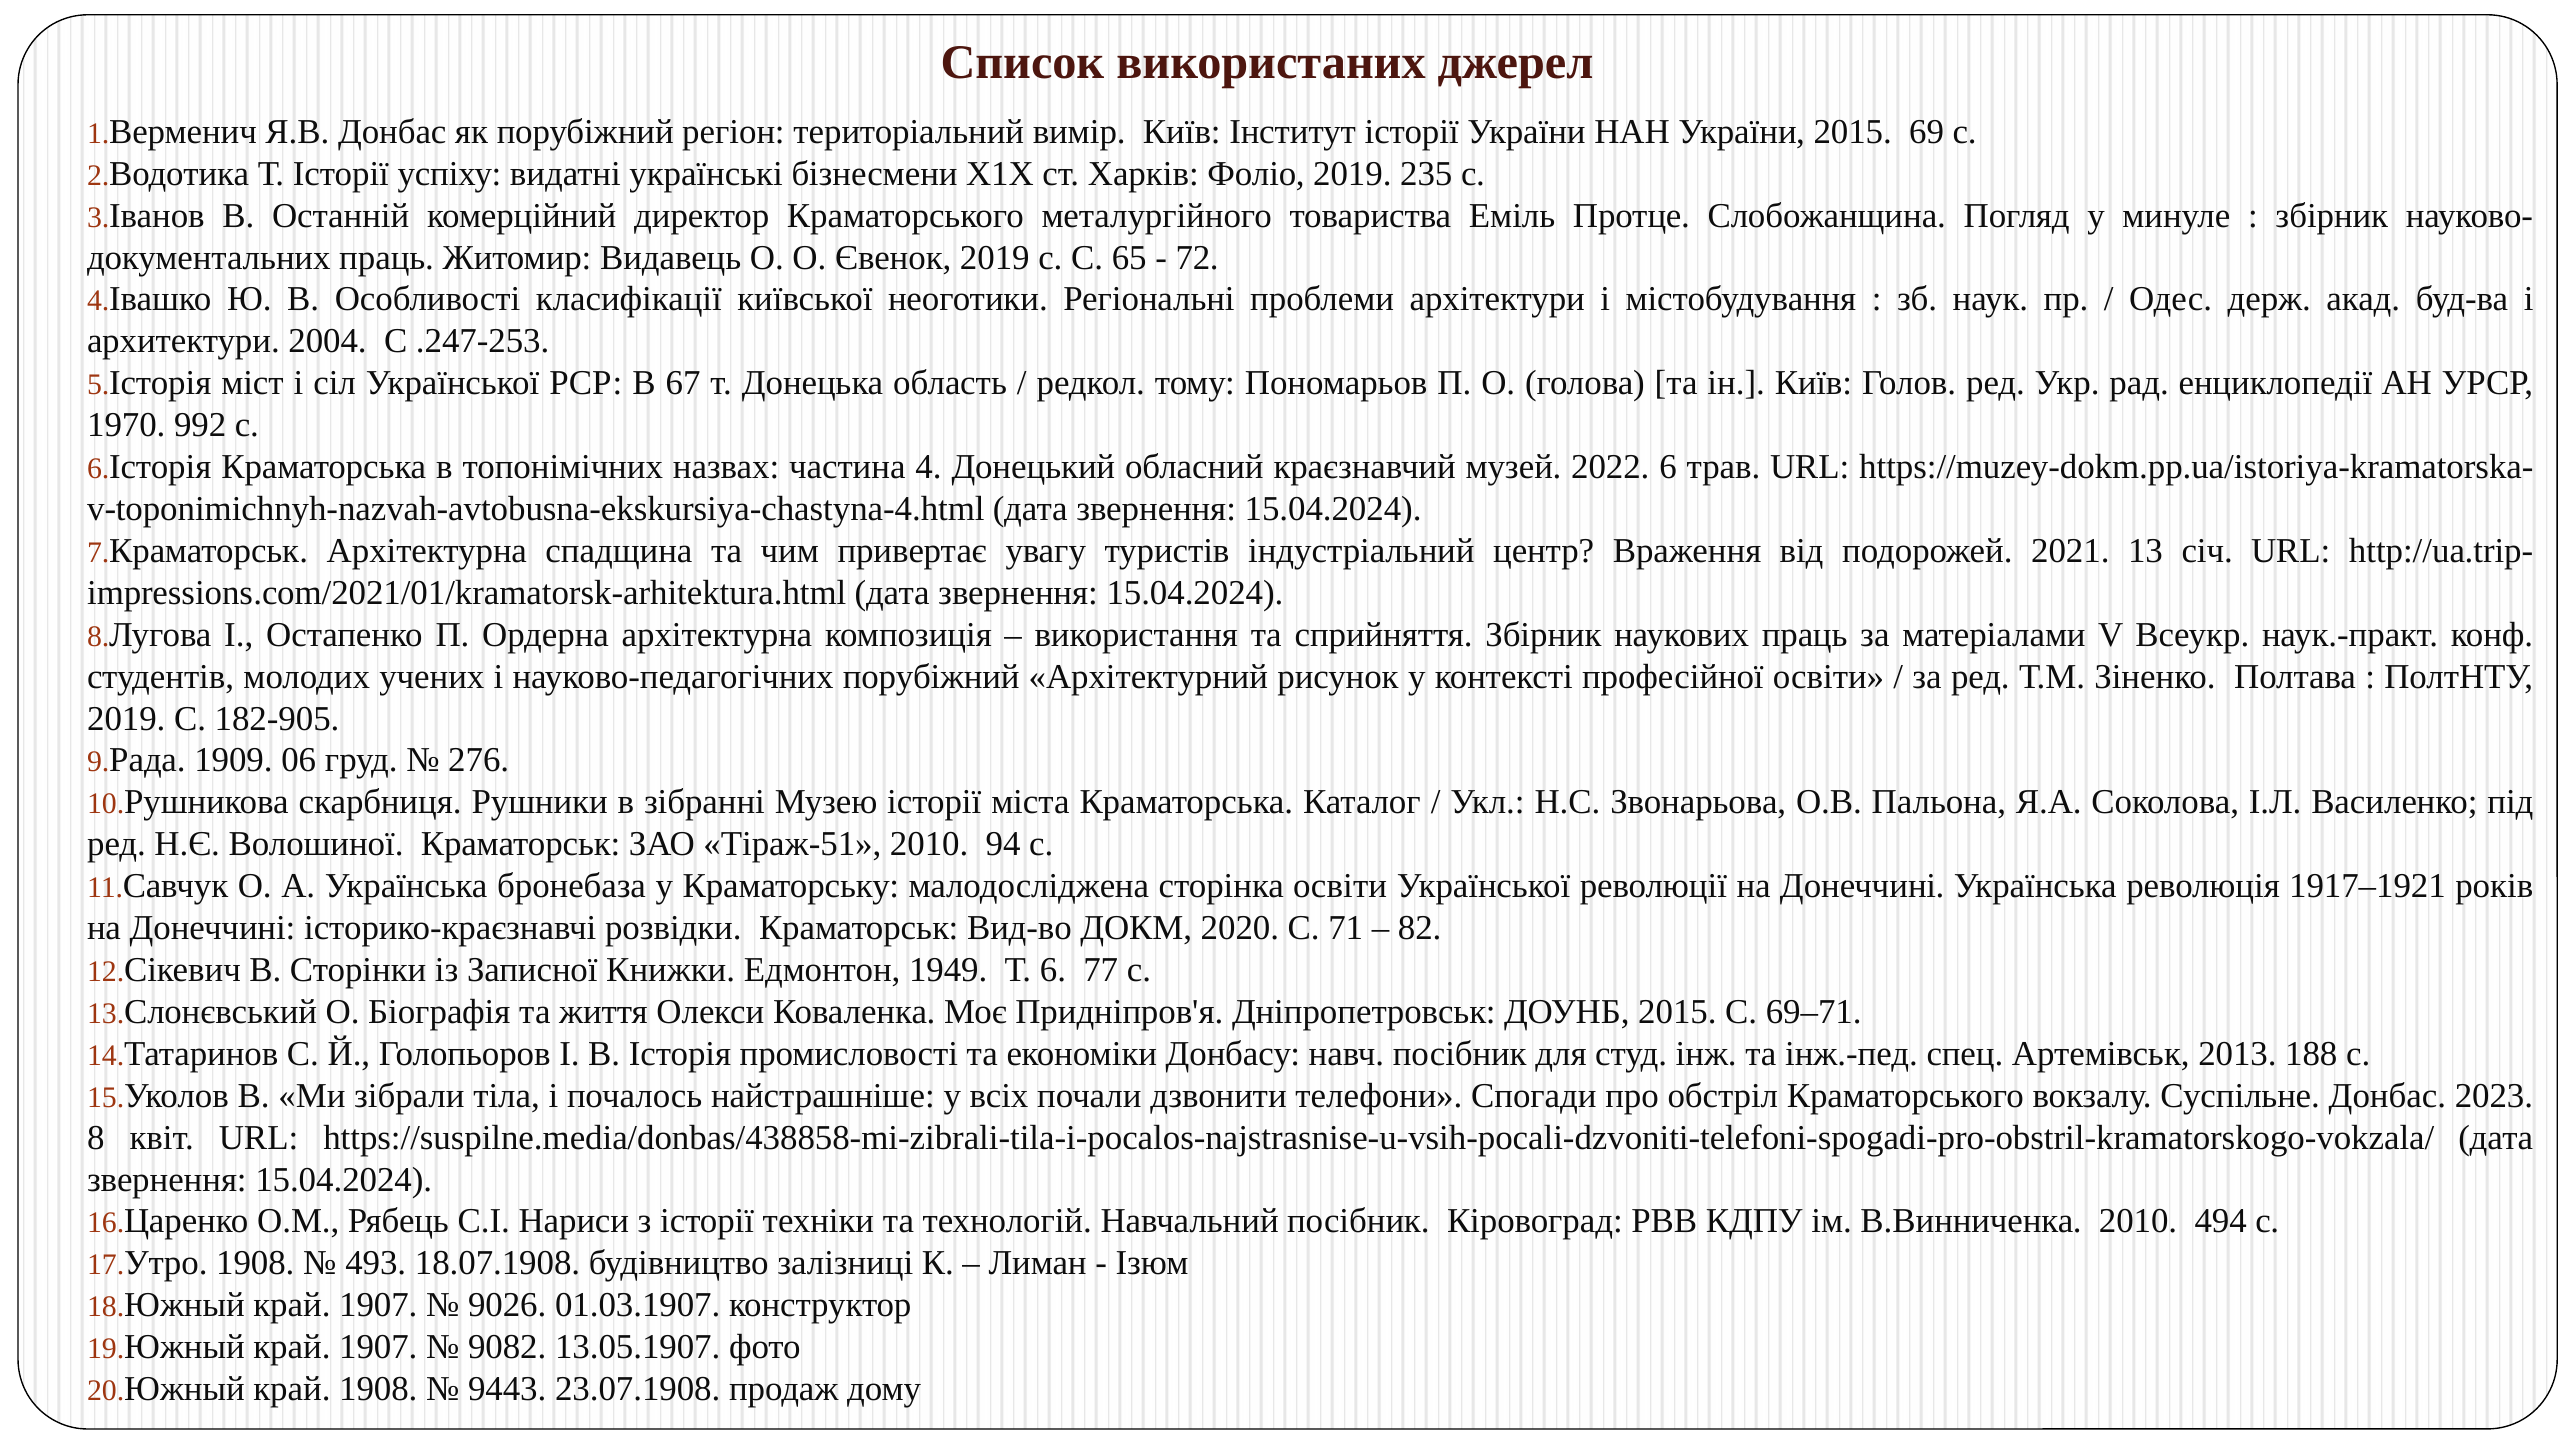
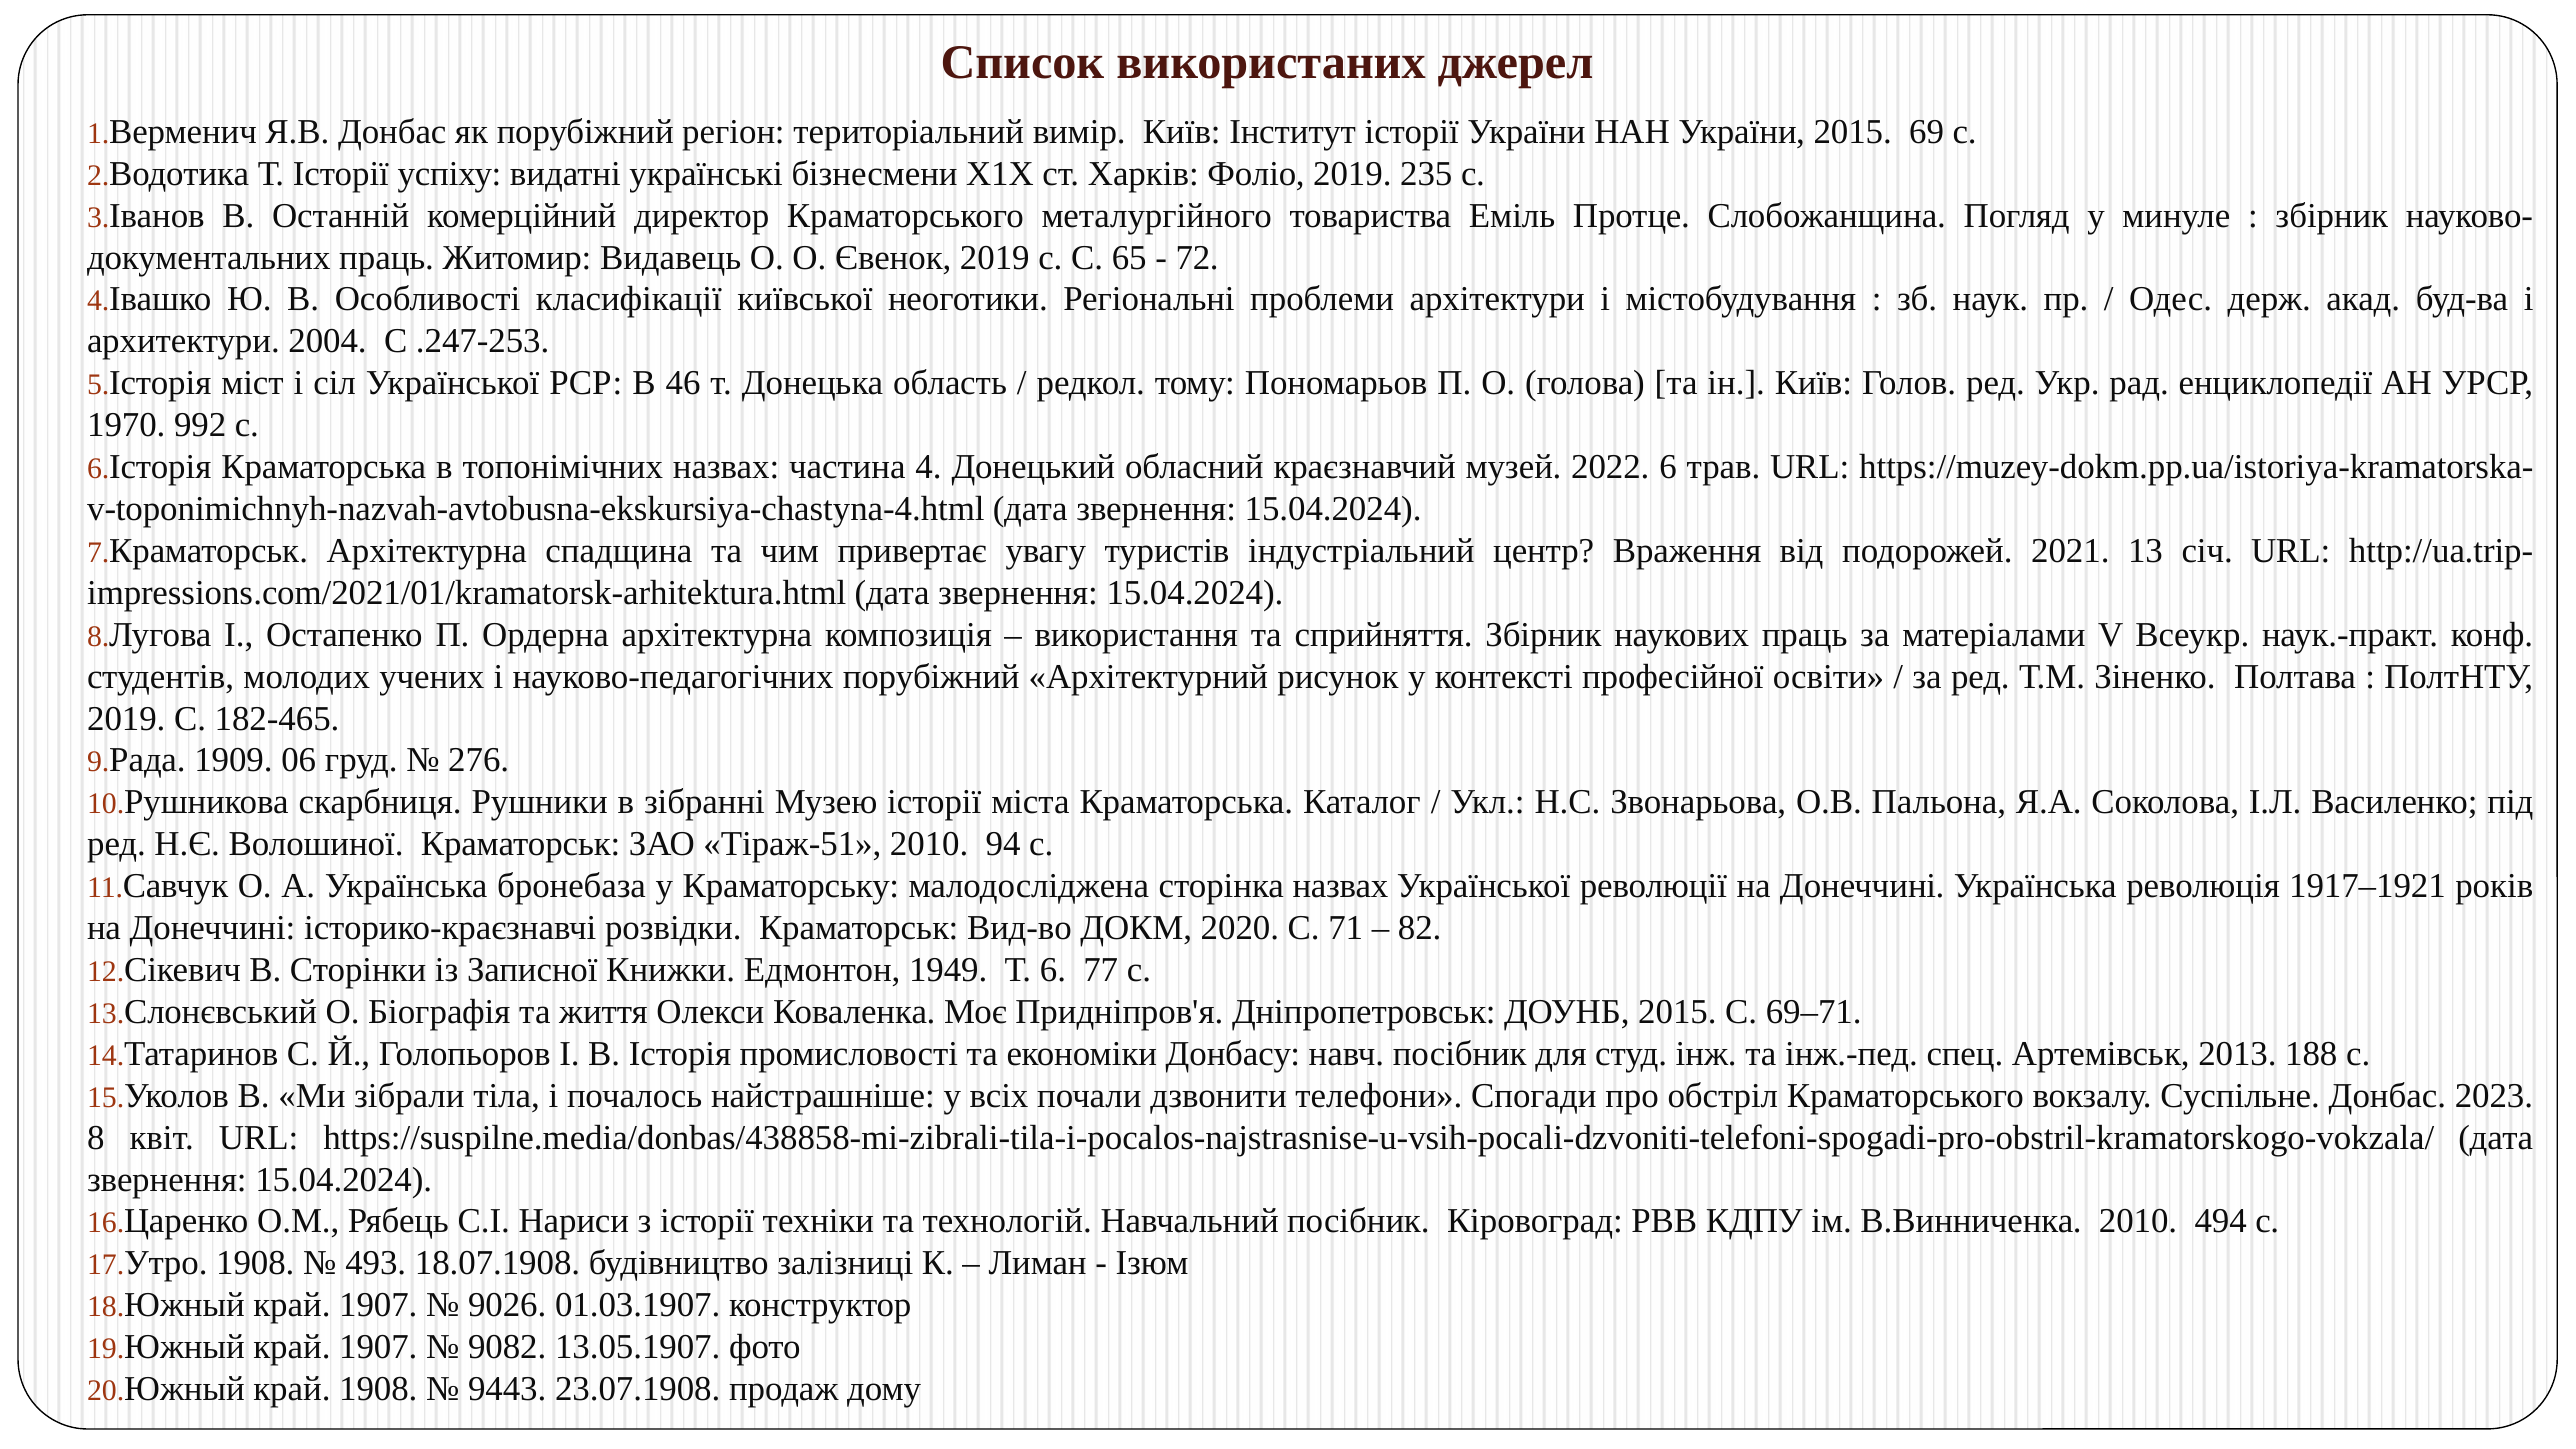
67: 67 -> 46 (683, 383)
182-905: 182-905 -> 182-465 (277, 719)
сторінка освіти: освіти -> назвах (1340, 886)
